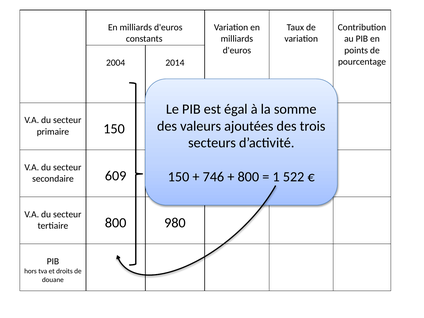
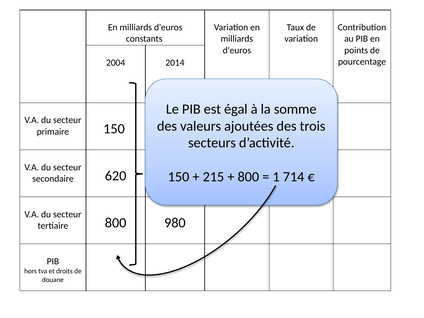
746: 746 -> 215 (213, 177)
522: 522 -> 714 (294, 177)
609: 609 -> 620 (116, 176)
